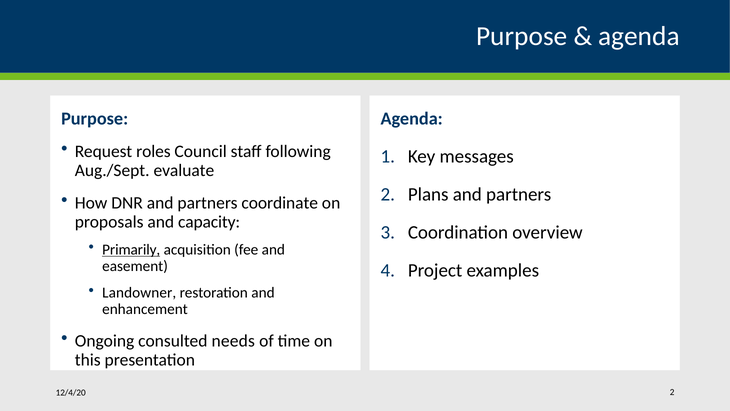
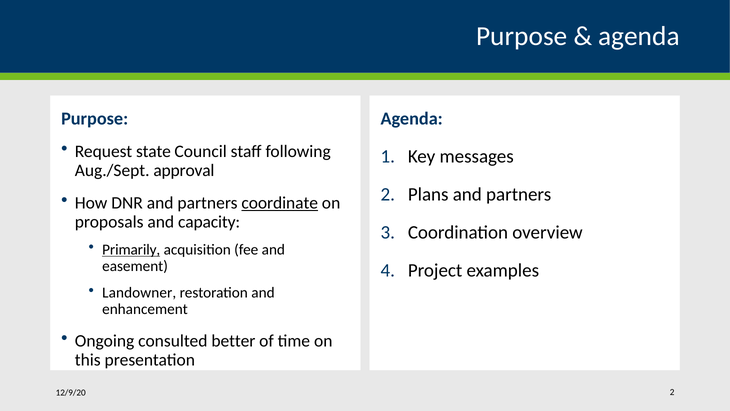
roles: roles -> state (153, 152)
evaluate: evaluate -> approval (184, 170)
coordinate underline: none -> present (280, 203)
needs: needs -> better (233, 341)
12/4/20: 12/4/20 -> 12/9/20 (71, 392)
